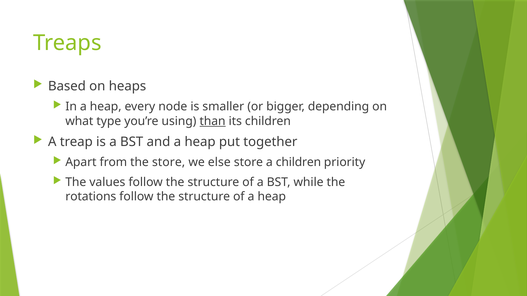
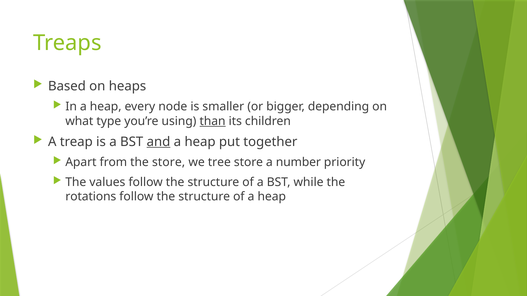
and underline: none -> present (158, 142)
else: else -> tree (219, 163)
a children: children -> number (298, 163)
